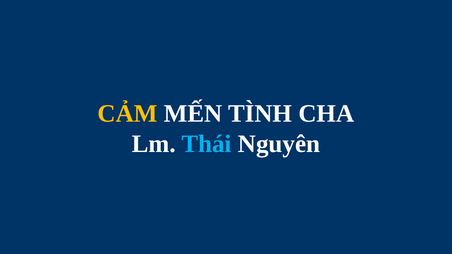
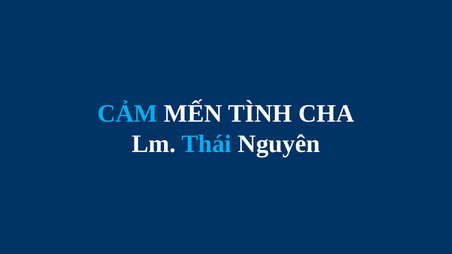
CẢM colour: yellow -> light blue (128, 114)
